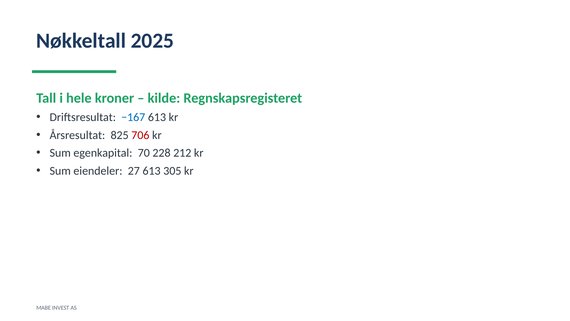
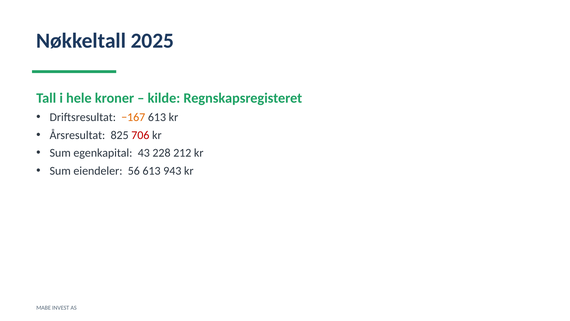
−167 colour: blue -> orange (133, 117)
70: 70 -> 43 (144, 153)
27: 27 -> 56 (134, 171)
305: 305 -> 943 (172, 171)
